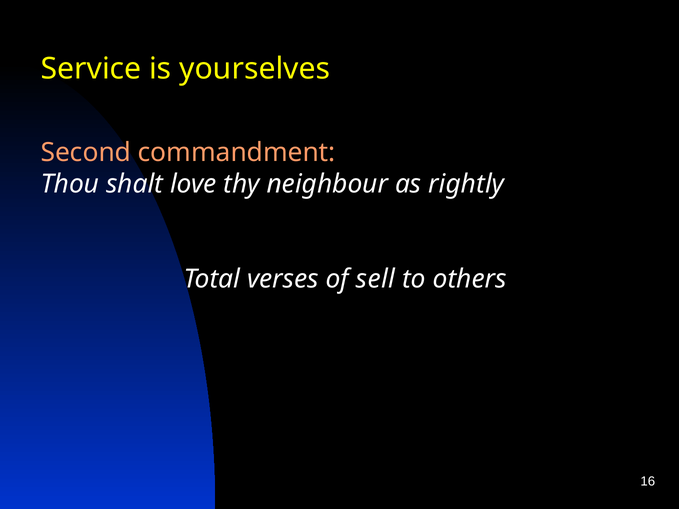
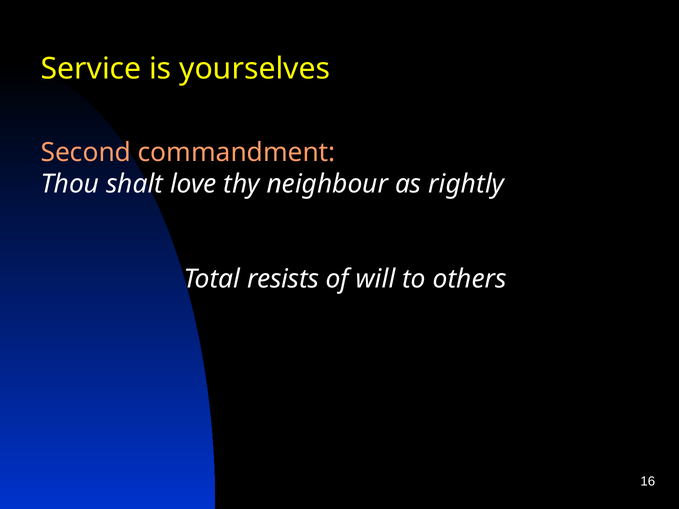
verses: verses -> resists (283, 279)
sell: sell -> will (376, 279)
